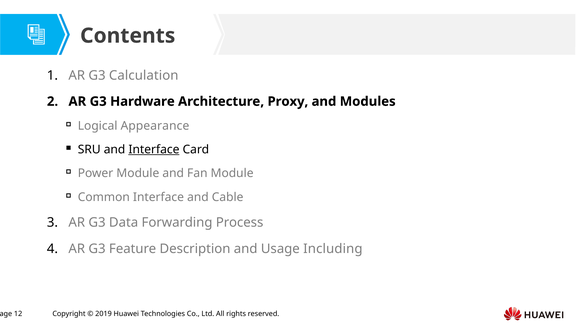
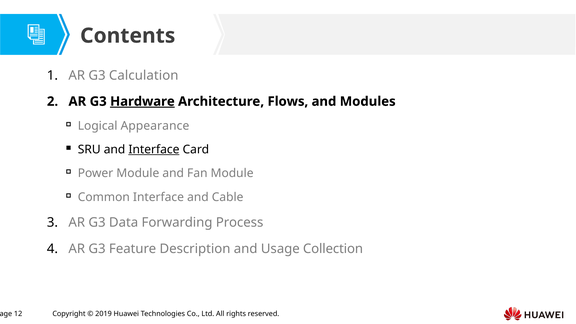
Hardware underline: none -> present (142, 101)
Proxy: Proxy -> Flows (288, 101)
Including: Including -> Collection (333, 249)
